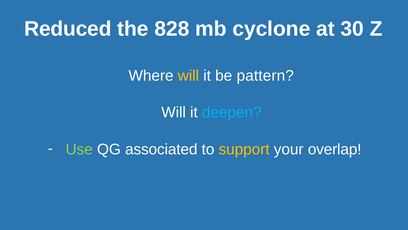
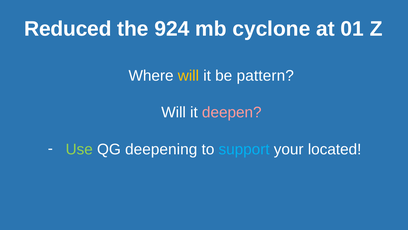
828: 828 -> 924 (172, 29)
30: 30 -> 01 (352, 29)
deepen colour: light blue -> pink (232, 112)
associated: associated -> deepening (161, 149)
support colour: yellow -> light blue (244, 149)
overlap: overlap -> located (335, 149)
